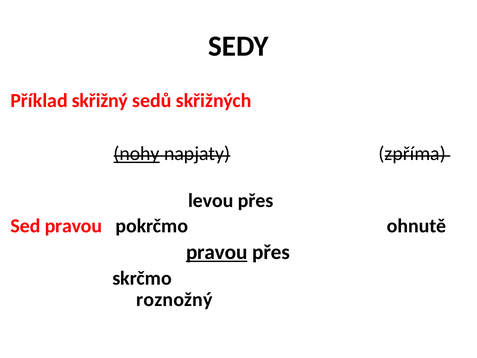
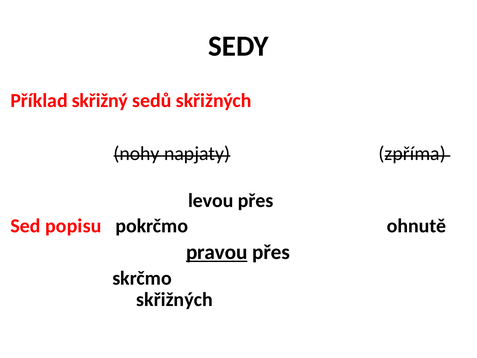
nohy underline: present -> none (137, 154)
Sed pravou: pravou -> popisu (73, 226)
roznožný: roznožný -> skřižných (174, 299)
